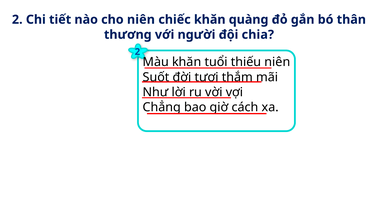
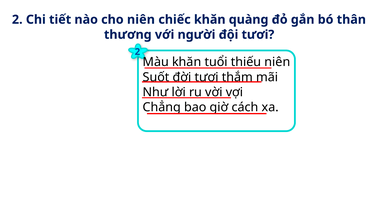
đội chia: chia -> tươi (258, 35)
